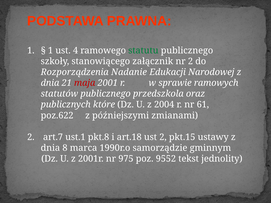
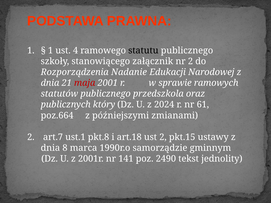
statutu colour: green -> black (143, 51)
które: które -> który (104, 105)
2004: 2004 -> 2024 (164, 105)
poz.622: poz.622 -> poz.664 (57, 116)
975: 975 -> 141 (126, 159)
9552: 9552 -> 2490 (166, 159)
